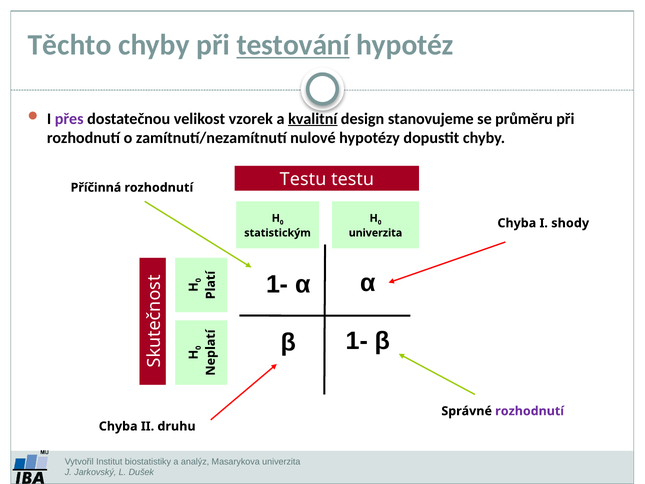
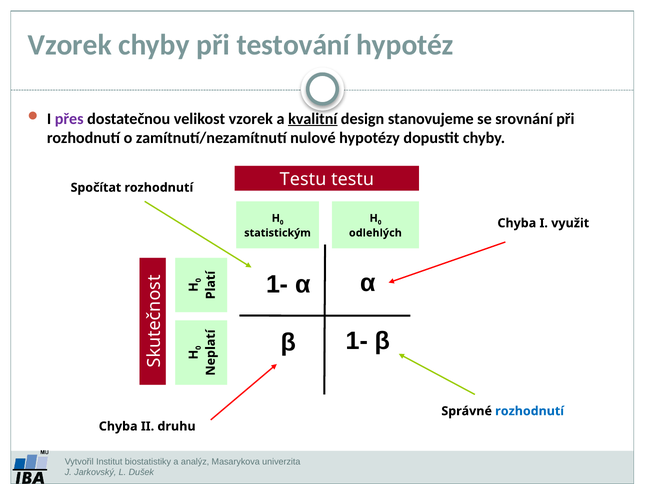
Těchto: Těchto -> Vzorek (70, 45)
testování underline: present -> none (293, 45)
průměru: průměru -> srovnání (524, 119)
Příčinná: Příčinná -> Spočítat (96, 188)
shody: shody -> využit (570, 223)
univerzita: univerzita -> odlehlých (375, 233)
rozhodnutí colour: purple -> blue (530, 411)
